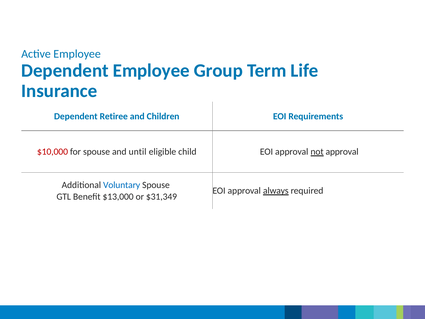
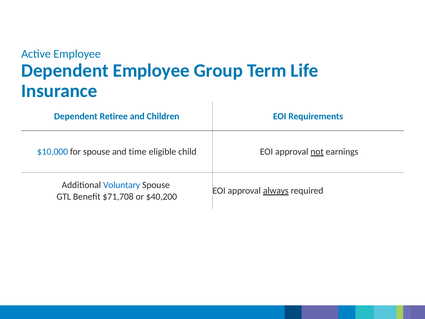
$10,000 colour: red -> blue (52, 152)
until: until -> time (138, 152)
not approval: approval -> earnings (342, 152)
$13,000: $13,000 -> $71,708 (118, 196)
$31,349: $31,349 -> $40,200 (162, 196)
